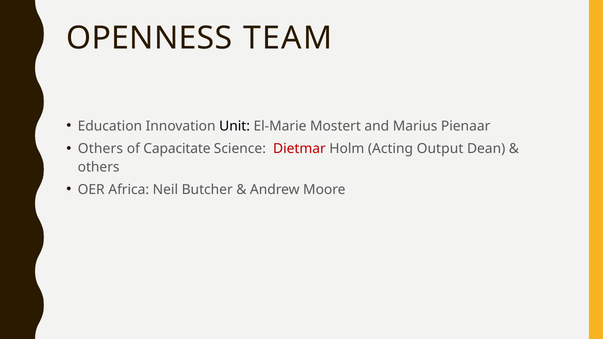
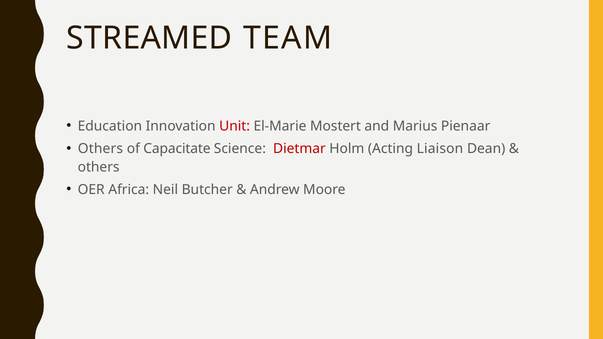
OPENNESS: OPENNESS -> STREAMED (149, 38)
Unit colour: black -> red (235, 126)
Output: Output -> Liaison (440, 149)
